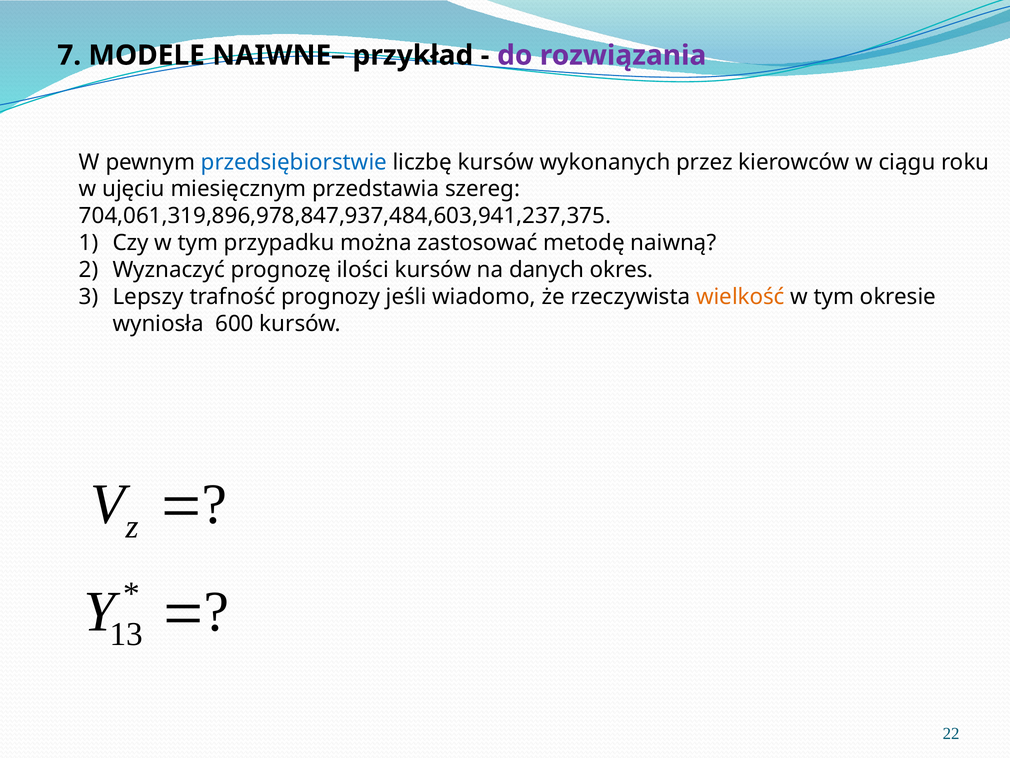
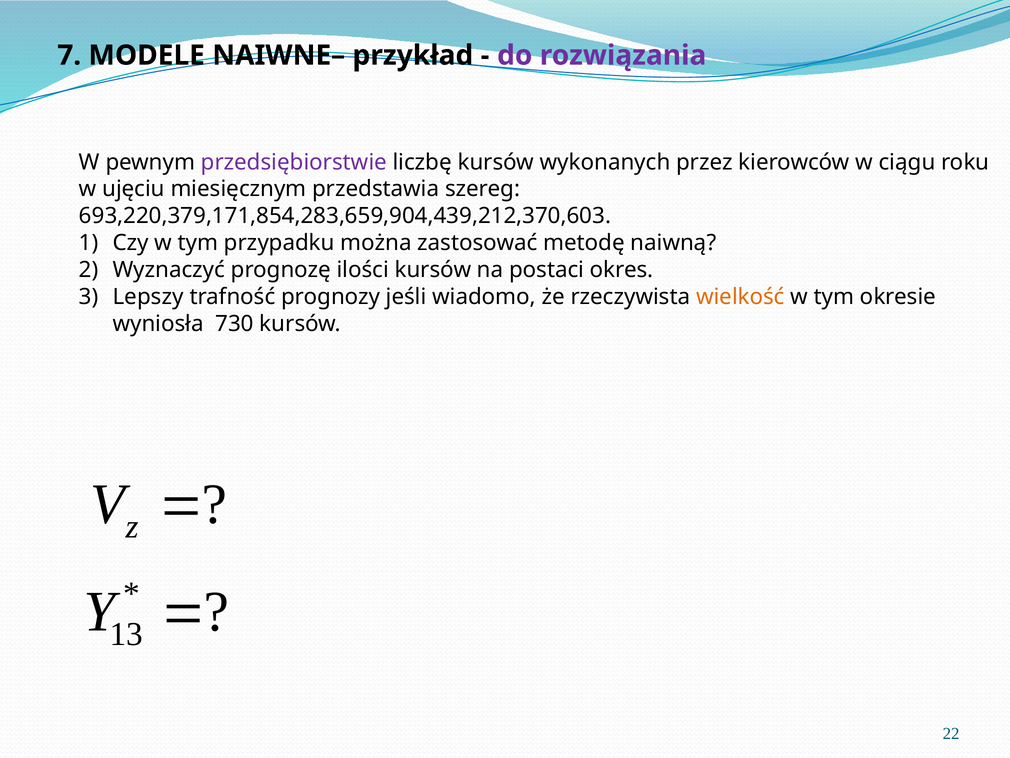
przedsiębiorstwie colour: blue -> purple (294, 162)
704,061,319,896,978,847,937,484,603,941,237,375: 704,061,319,896,978,847,937,484,603,941,237,375 -> 693,220,379,171,854,283,659,904,439,212,370,603 (345, 216)
danych: danych -> postaci (547, 270)
600: 600 -> 730 (235, 324)
